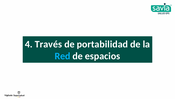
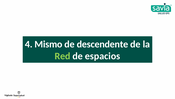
Través: Través -> Mismo (48, 44)
portabilidad: portabilidad -> descendente (102, 44)
Red colour: light blue -> light green (63, 56)
